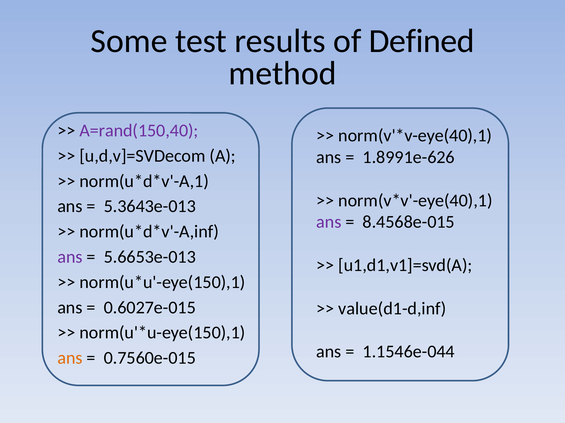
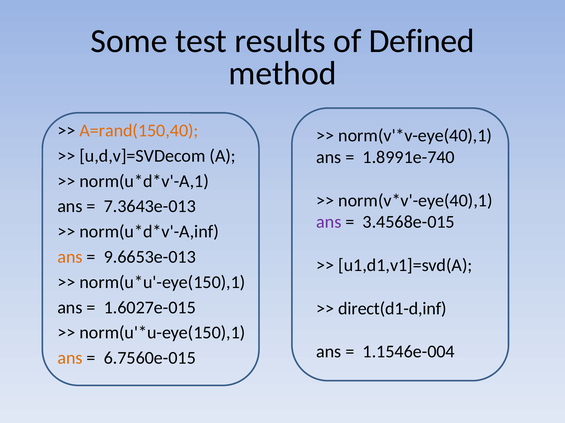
A=rand(150,40 colour: purple -> orange (139, 131)
1.8991e-626: 1.8991e-626 -> 1.8991e-740 (409, 157)
5.3643e-013: 5.3643e-013 -> 7.3643e-013 (150, 207)
8.4568e-015: 8.4568e-015 -> 3.4568e-015 (409, 222)
ans colour: purple -> orange (70, 257)
5.6653e-013: 5.6653e-013 -> 9.6653e-013 (150, 257)
0.6027e-015: 0.6027e-015 -> 1.6027e-015 (150, 308)
value(d1-d,inf: value(d1-d,inf -> direct(d1-d,inf (392, 309)
1.1546e-044: 1.1546e-044 -> 1.1546e-004 (409, 352)
0.7560e-015: 0.7560e-015 -> 6.7560e-015 (150, 359)
